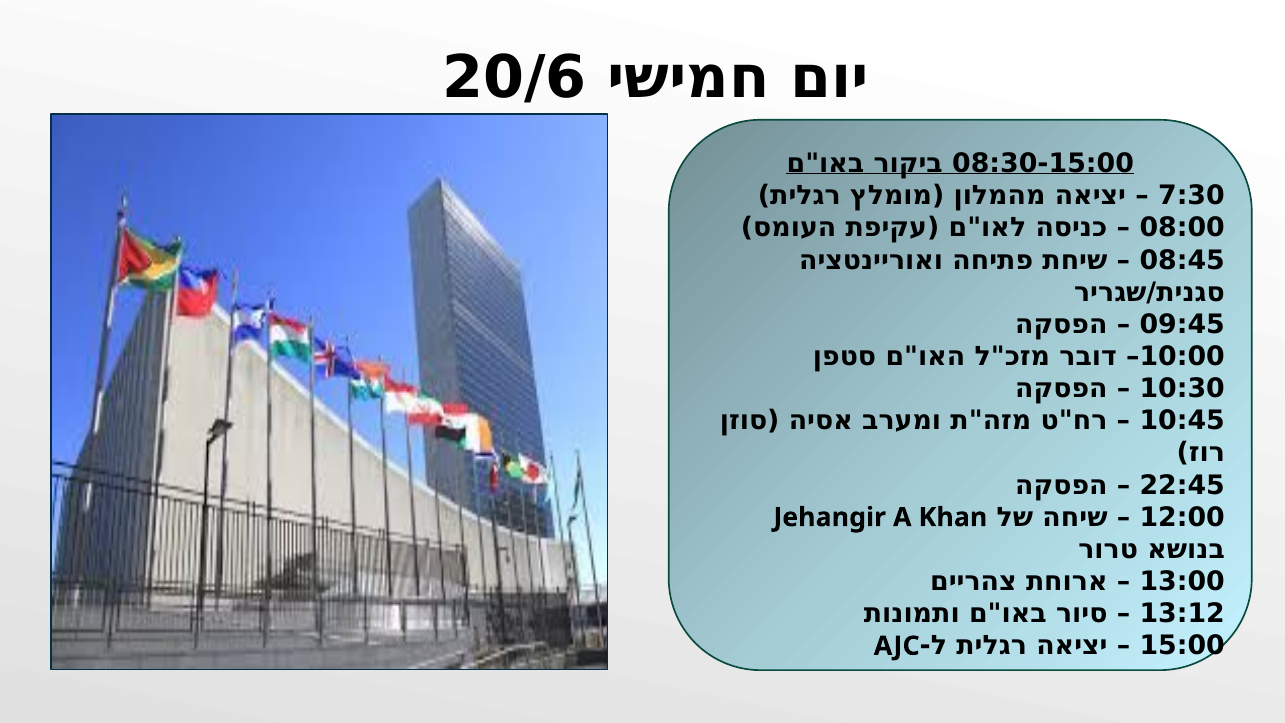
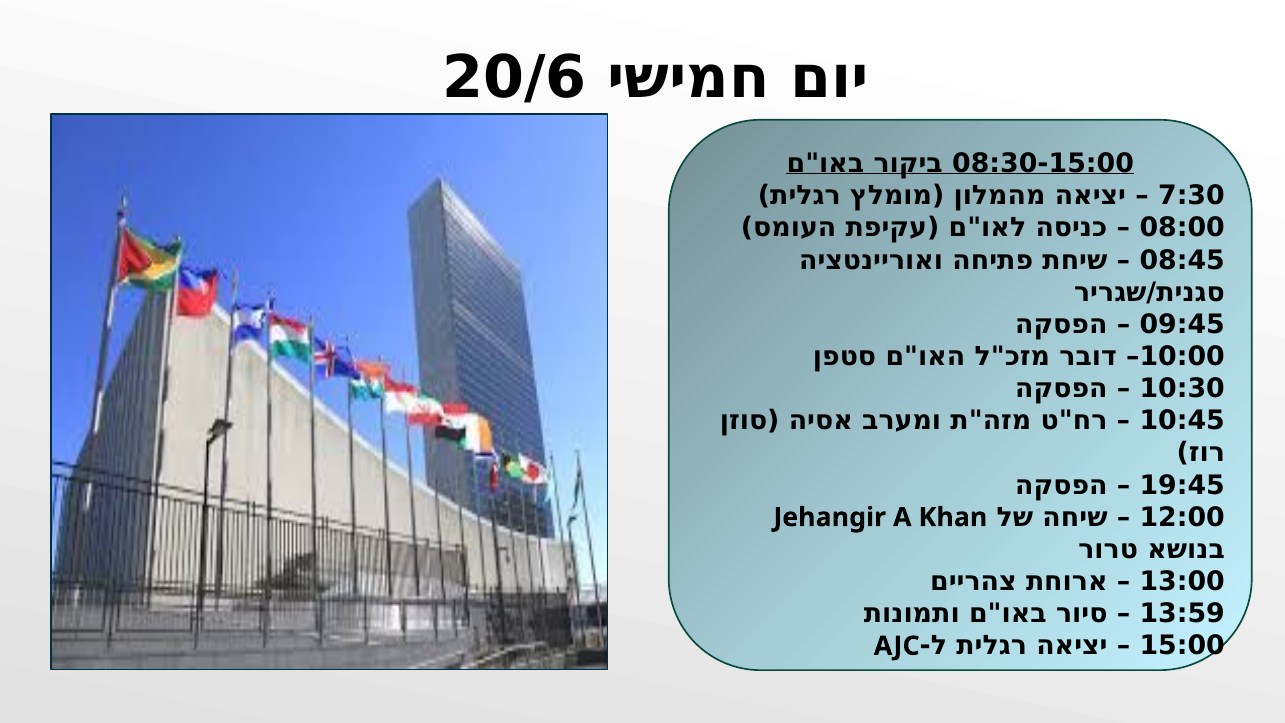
22:45: 22:45 -> 19:45 (1182, 485)
13:12: 13:12 -> 13:59 (1182, 614)
